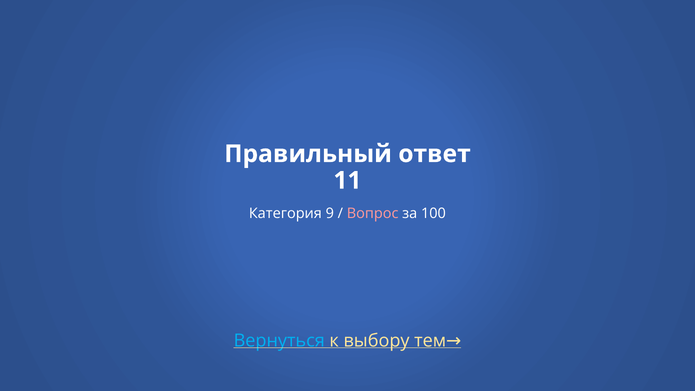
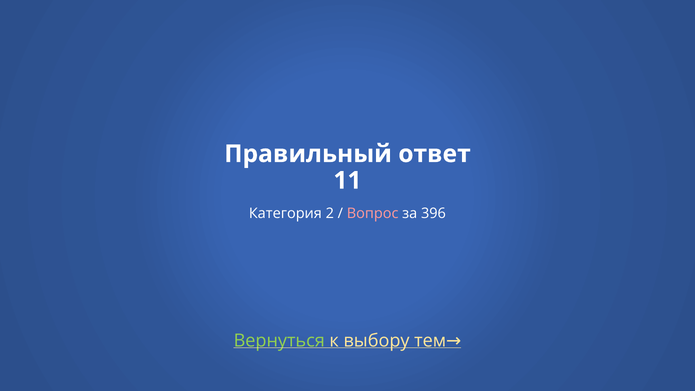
9: 9 -> 2 (330, 213)
100: 100 -> 396 (433, 213)
Вернуться colour: light blue -> light green (279, 341)
